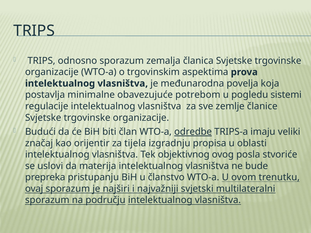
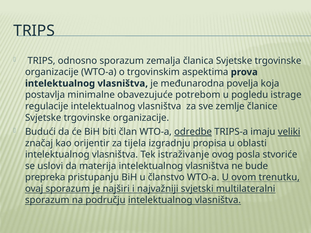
sistemi: sistemi -> istrage (286, 95)
veliki underline: none -> present (289, 132)
objektivnog: objektivnog -> istraživanje (184, 155)
